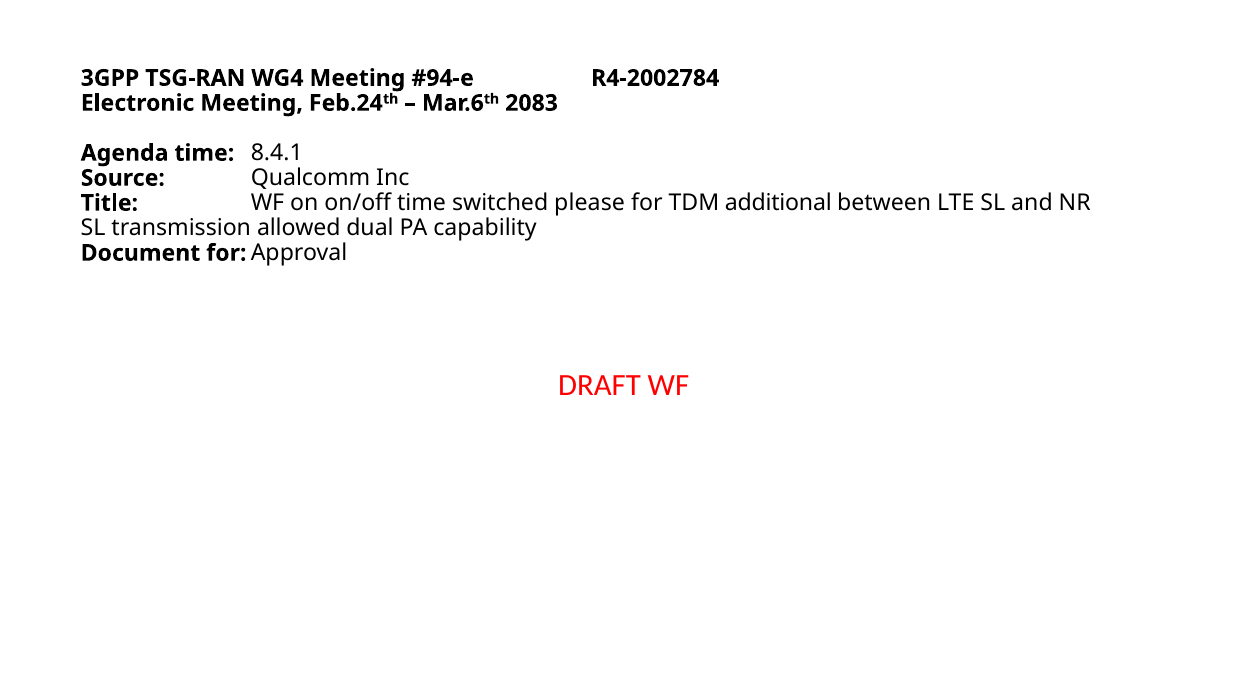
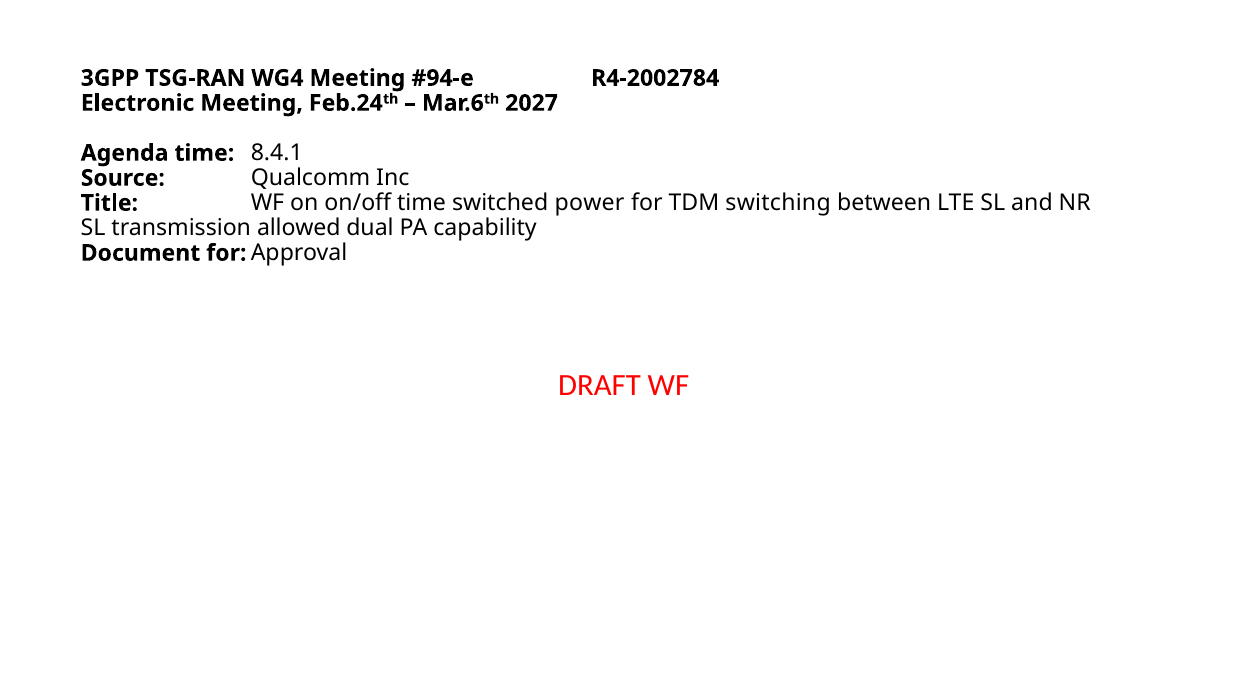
2083: 2083 -> 2027 (532, 103)
please: please -> power (590, 203)
additional: additional -> switching (778, 203)
